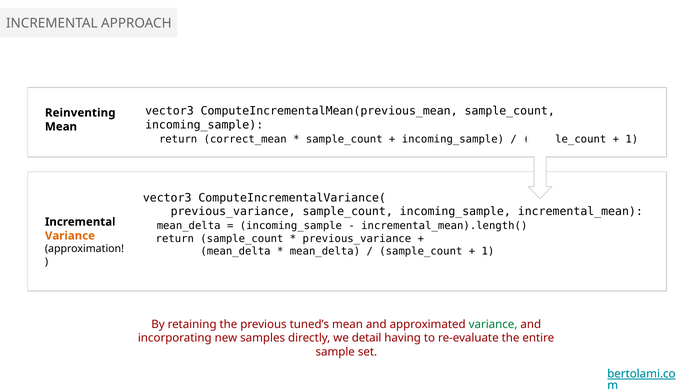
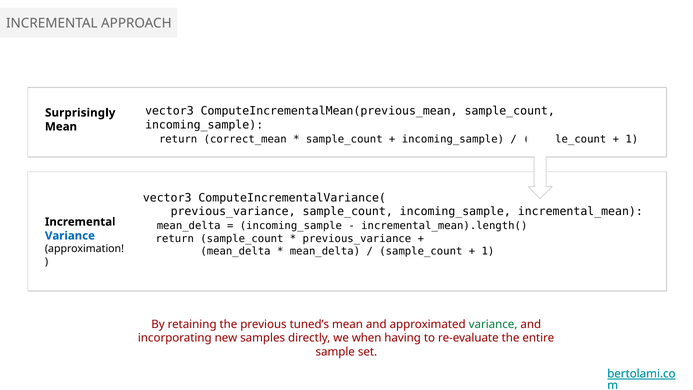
Reinventing: Reinventing -> Surprisingly (80, 113)
Variance colour: orange -> blue (70, 236)
detail: detail -> when (367, 338)
